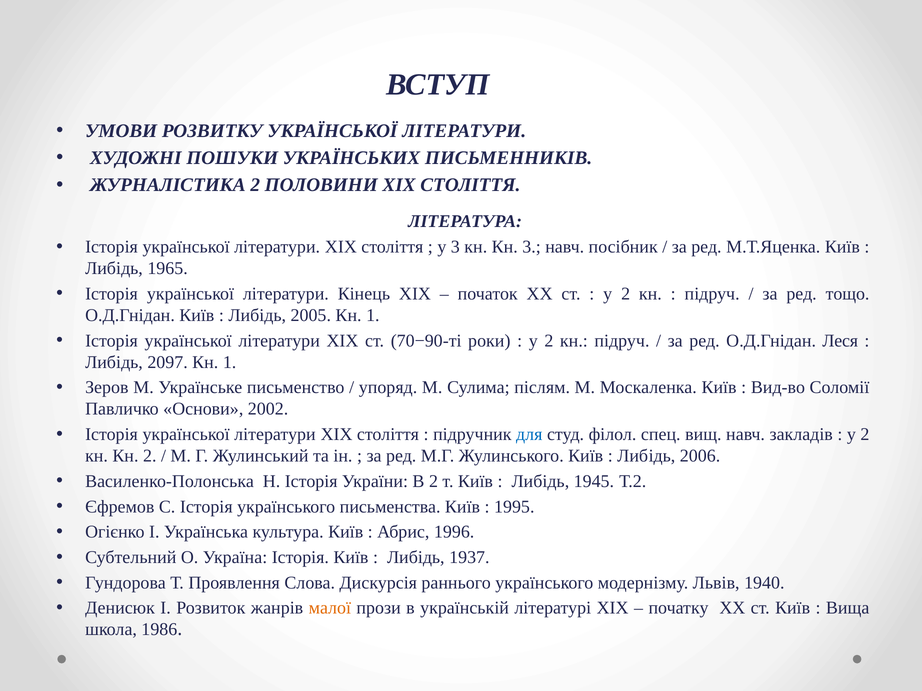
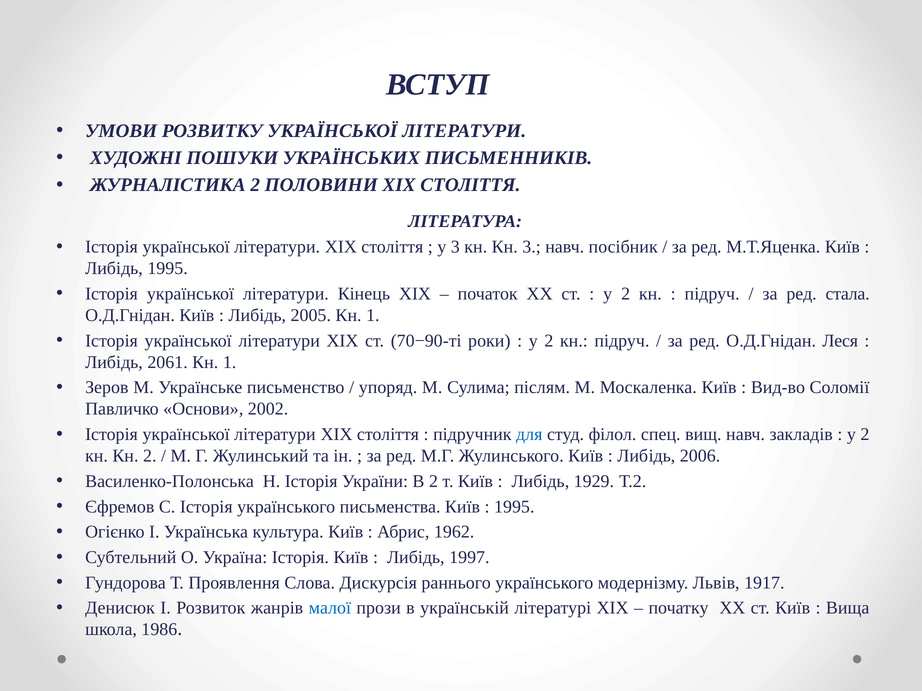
Либідь 1965: 1965 -> 1995 (168, 269)
тощо: тощо -> стала (848, 294)
2097: 2097 -> 2061 (168, 362)
1945: 1945 -> 1929 (594, 482)
1996: 1996 -> 1962 (454, 532)
1937: 1937 -> 1997 (469, 558)
1940: 1940 -> 1917 (764, 583)
малої colour: orange -> blue (330, 608)
